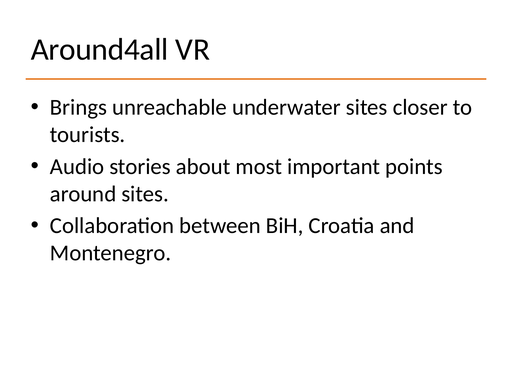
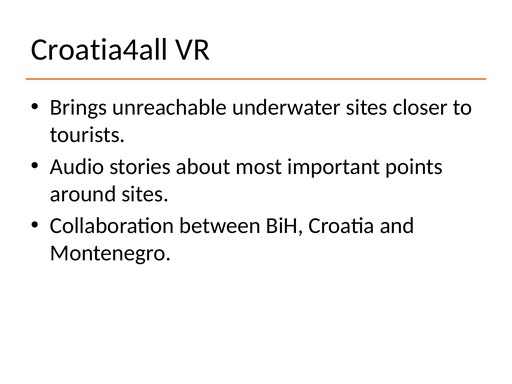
Around4all: Around4all -> Croatia4all (99, 50)
